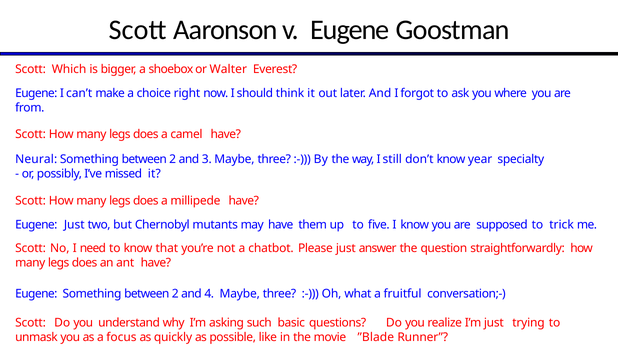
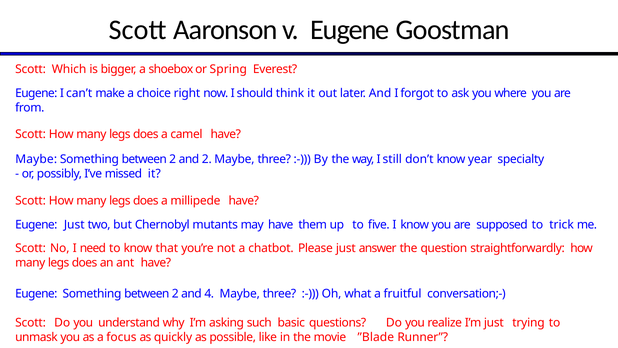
Walter: Walter -> Spring (228, 69)
Neural: Neural -> Maybe (36, 159)
and 3: 3 -> 2 (207, 159)
